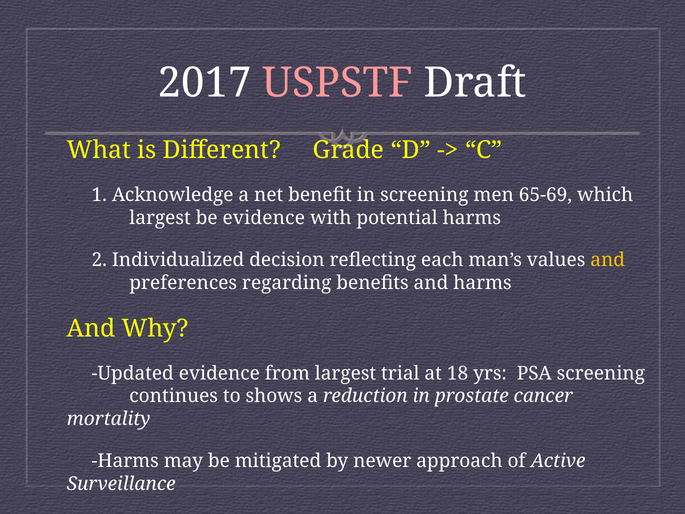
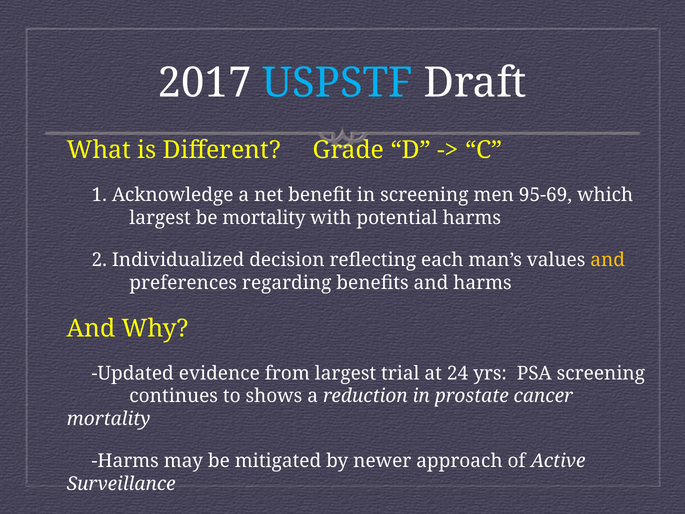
USPSTF colour: pink -> light blue (338, 83)
65-69: 65-69 -> 95-69 (545, 195)
be evidence: evidence -> mortality (264, 218)
18: 18 -> 24 (458, 373)
